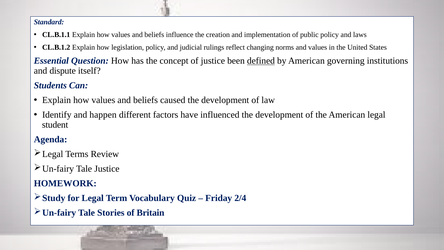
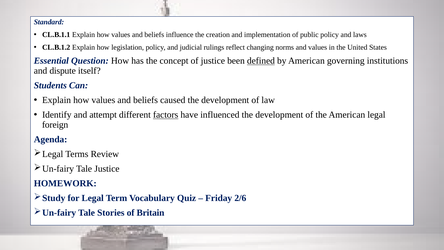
happen: happen -> attempt (103, 115)
factors underline: none -> present (166, 115)
student: student -> foreign (55, 125)
2/4: 2/4 -> 2/6 (240, 198)
